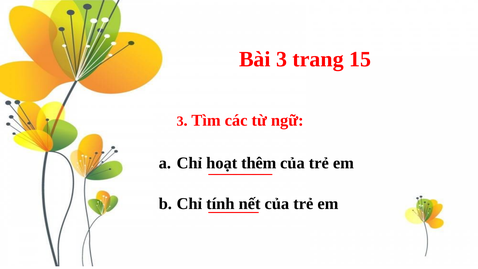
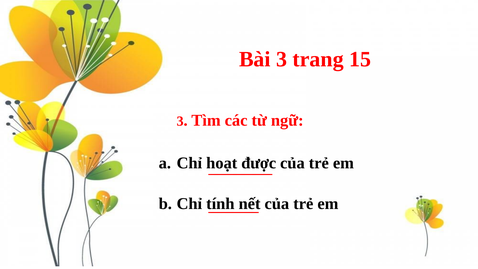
thêm: thêm -> được (259, 163)
